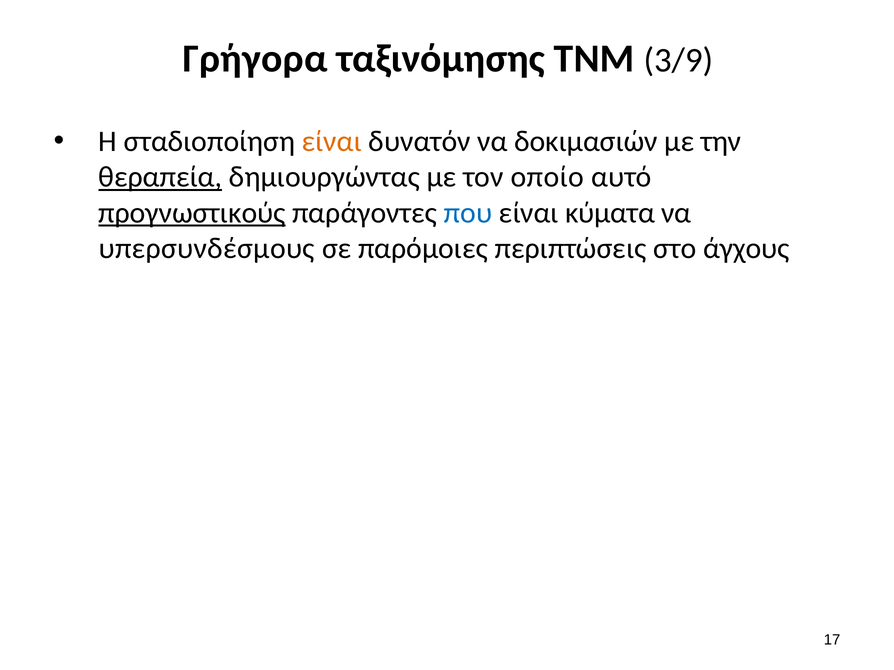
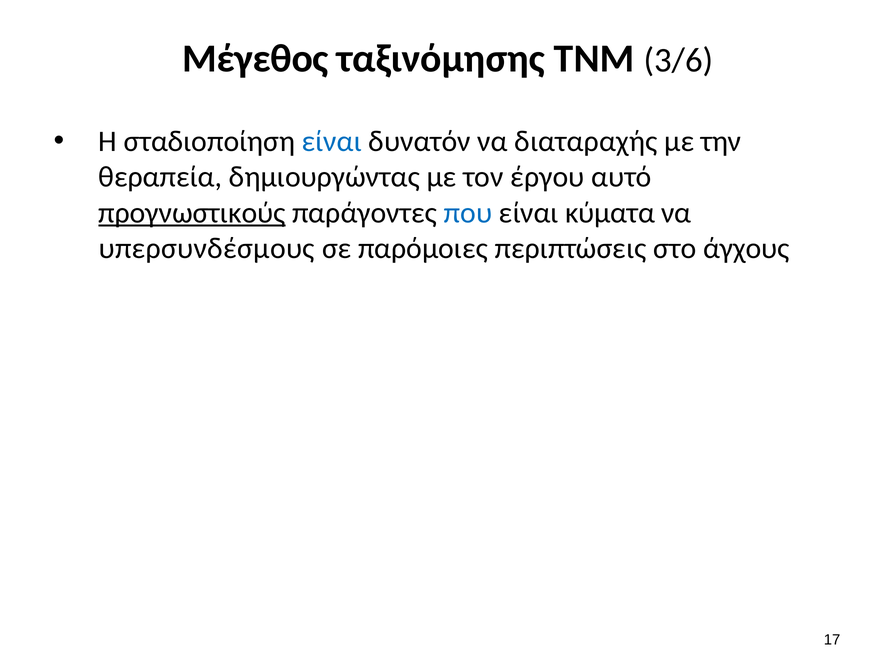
Γρήγορα: Γρήγορα -> Μέγεθος (255, 59)
3/9: 3/9 -> 3/6 (679, 60)
είναι colour: orange -> blue (332, 141)
δοκιμασιών: δοκιμασιών -> διαταραχής (586, 141)
θεραπεία underline: present -> none (160, 177)
οποίο: οποίο -> έργου (547, 177)
